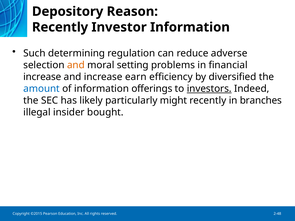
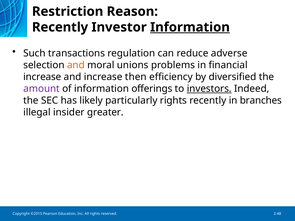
Depository: Depository -> Restriction (68, 11)
Information underline: none -> present (190, 27)
determining: determining -> transactions (77, 53)
setting: setting -> unions (133, 65)
earn: earn -> then (136, 77)
amount colour: blue -> purple (42, 89)
particularly might: might -> rights (173, 101)
bought: bought -> greater (105, 112)
